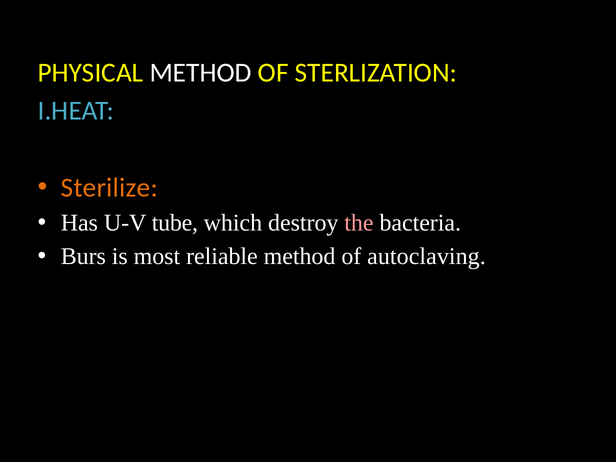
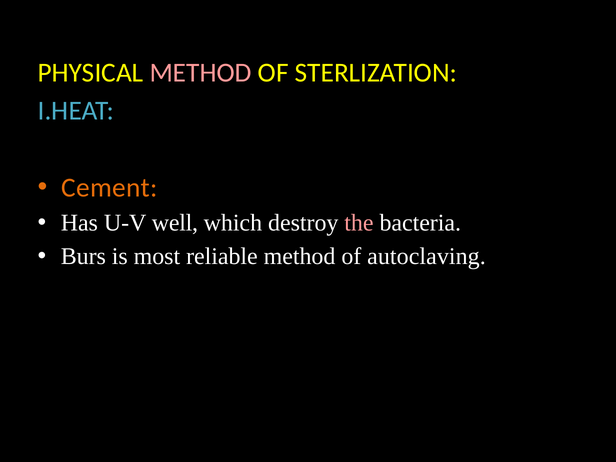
METHOD colour: white -> pink (201, 73)
Sterilize: Sterilize -> Cement (109, 188)
tube: tube -> well (175, 223)
